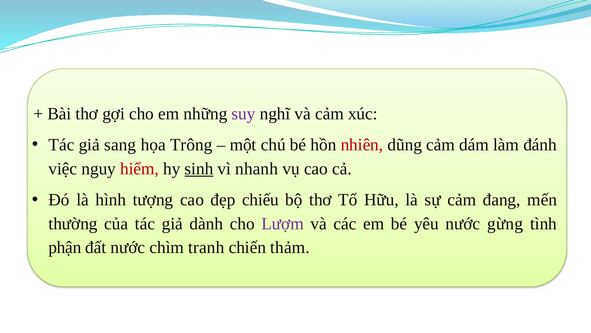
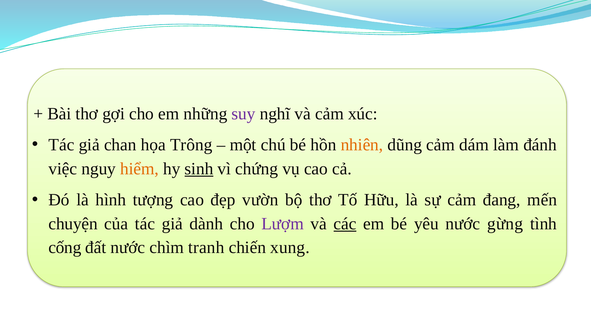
sang: sang -> chan (120, 145)
nhiên colour: red -> orange (362, 145)
hiểm colour: red -> orange (139, 168)
nhanh: nhanh -> chứng (257, 168)
chiếu: chiếu -> vườn (260, 200)
thường: thường -> chuyện (73, 223)
các underline: none -> present (345, 223)
phận: phận -> cống (65, 247)
thảm: thảm -> xung (290, 247)
